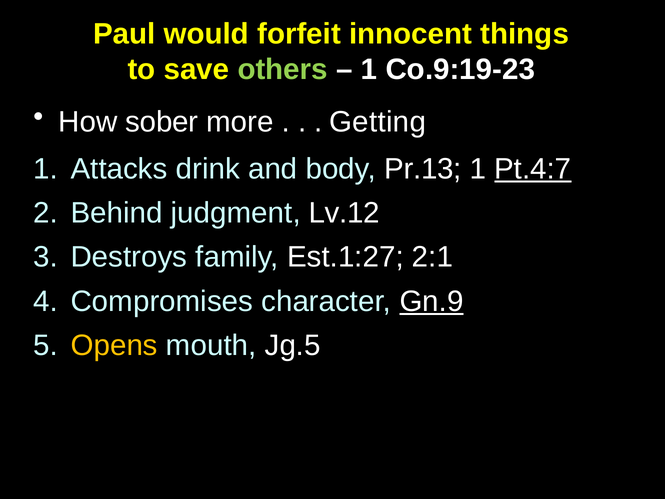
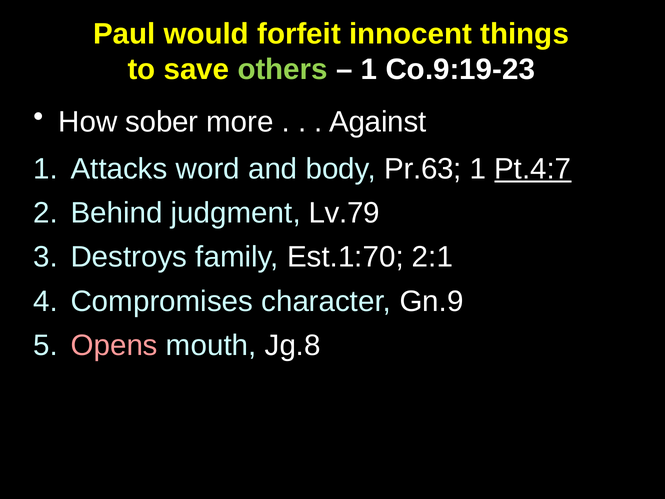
Getting: Getting -> Against (378, 122)
drink: drink -> word (208, 169)
Pr.13: Pr.13 -> Pr.63 (423, 169)
Lv.12: Lv.12 -> Lv.79 (344, 213)
Est.1:27: Est.1:27 -> Est.1:70 (345, 257)
Gn.9 underline: present -> none (432, 301)
Opens colour: yellow -> pink (114, 345)
Jg.5: Jg.5 -> Jg.8 (293, 345)
